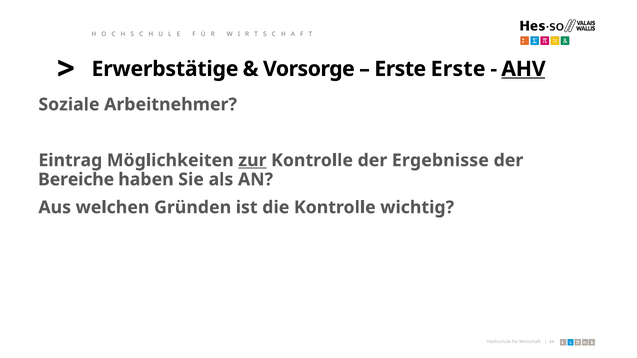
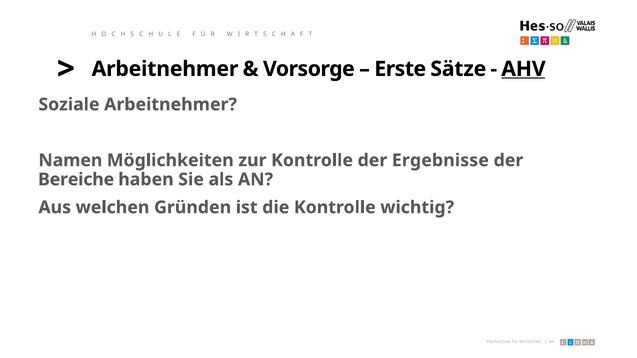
Erwerbstätige: Erwerbstätige -> Arbeitnehmer (165, 69)
Erste Erste: Erste -> Sätze (458, 69)
Eintrag: Eintrag -> Namen (70, 161)
zur underline: present -> none (252, 161)
